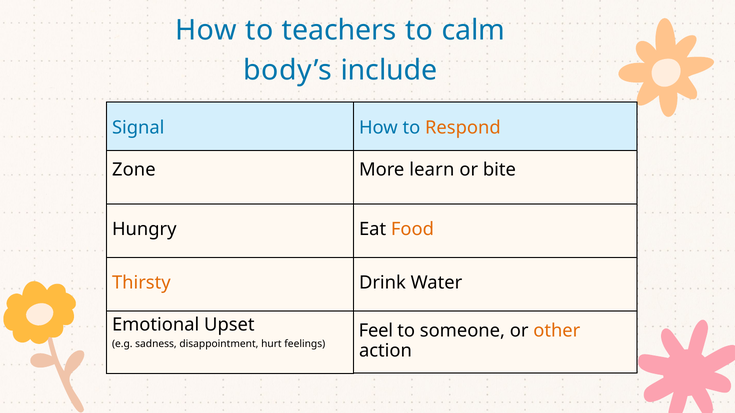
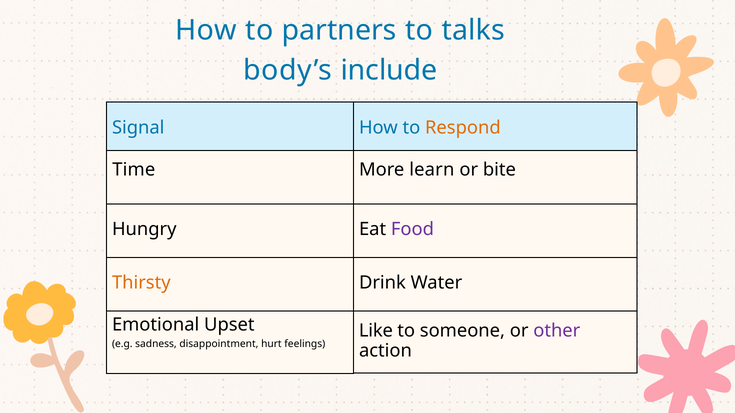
teachers: teachers -> partners (339, 30)
calm: calm -> talks (473, 30)
Zone: Zone -> Time (134, 170)
Food colour: orange -> purple (412, 229)
Feel: Feel -> Like (376, 331)
other colour: orange -> purple (557, 331)
